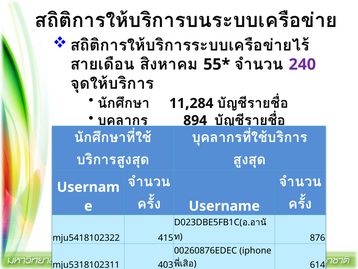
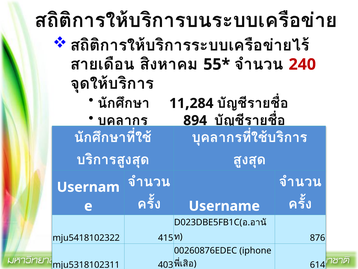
240 colour: purple -> red (302, 64)
